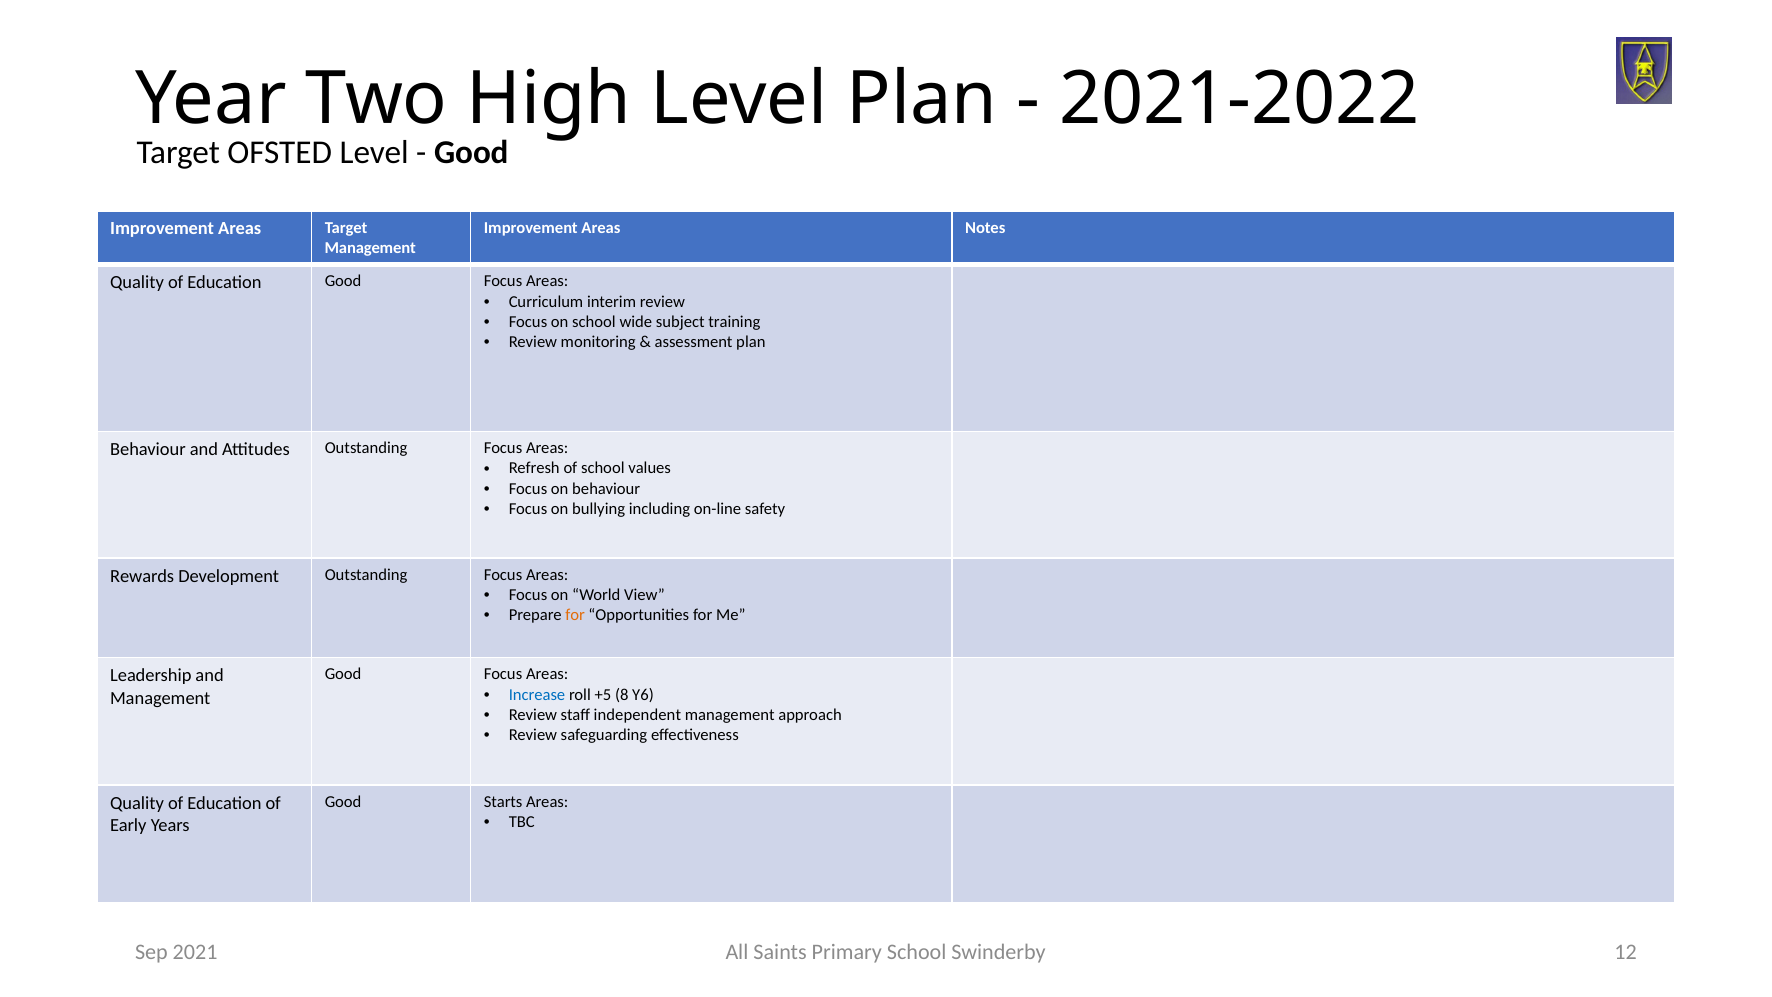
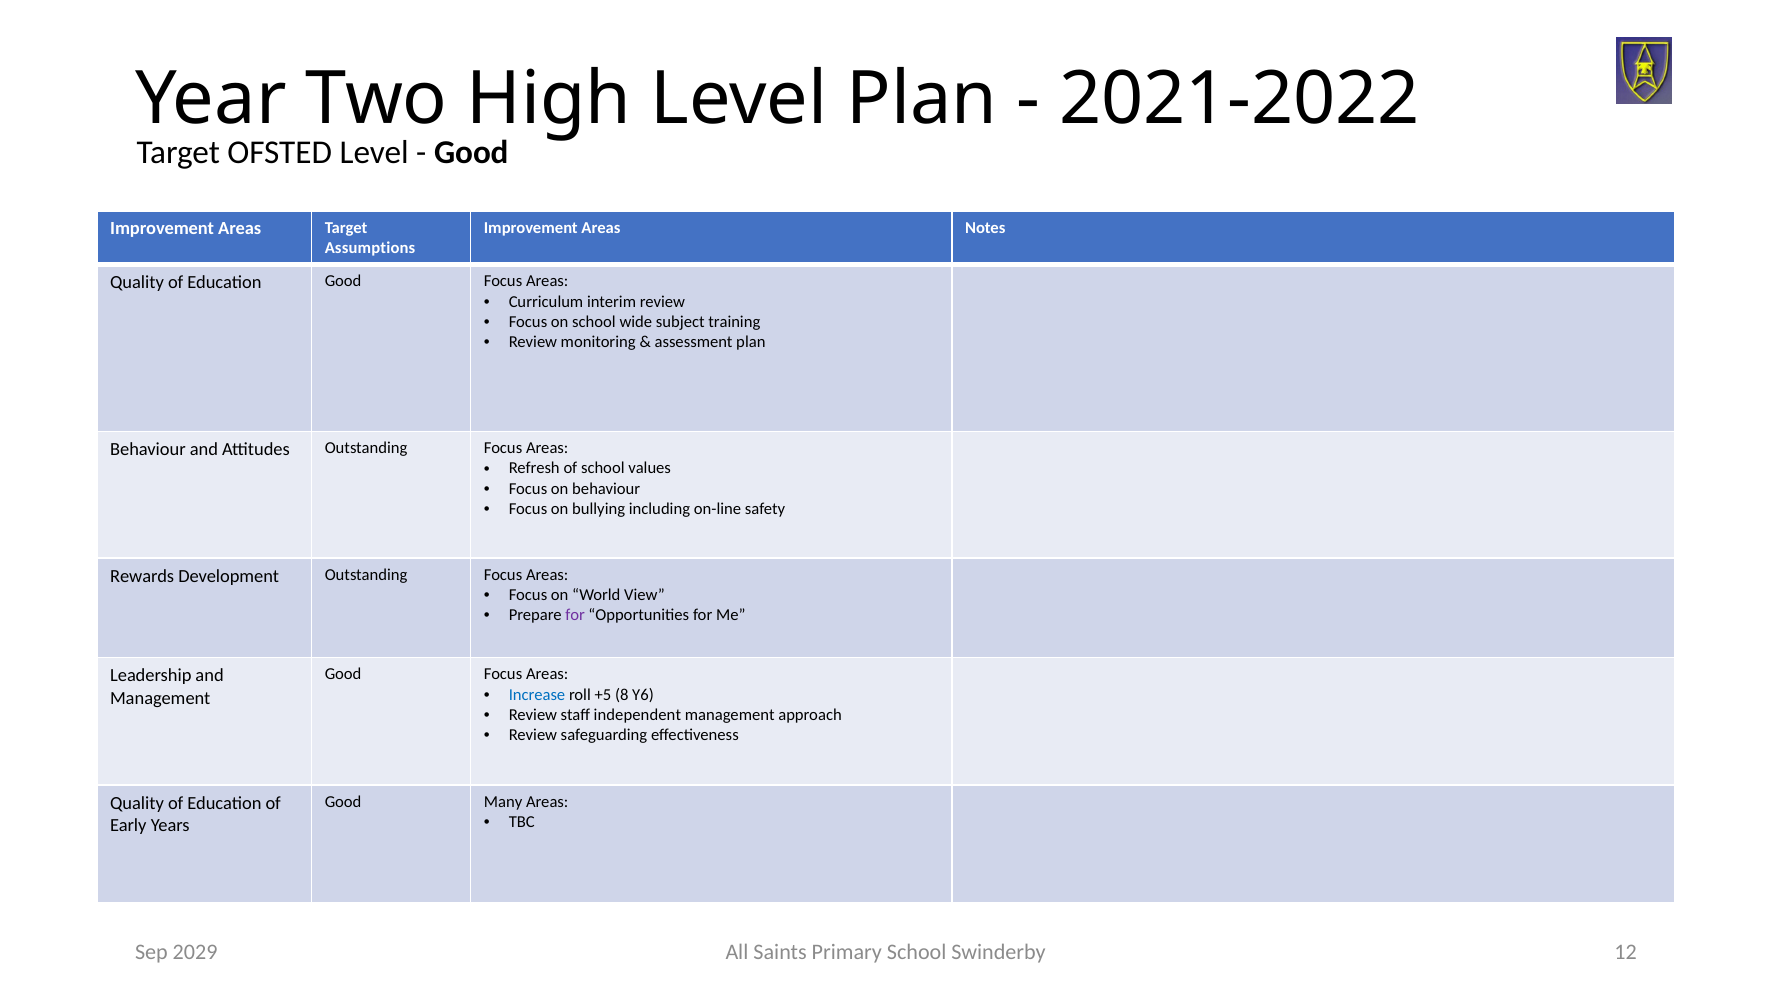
Management: Management -> Assumptions (370, 248)
for colour: orange -> purple (575, 615)
Starts: Starts -> Many (503, 802)
2021: 2021 -> 2029 (195, 952)
